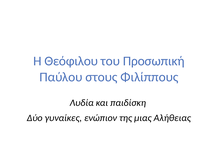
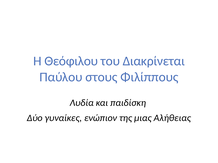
Προσωπική: Προσωπική -> Διακρίνεται (154, 61)
